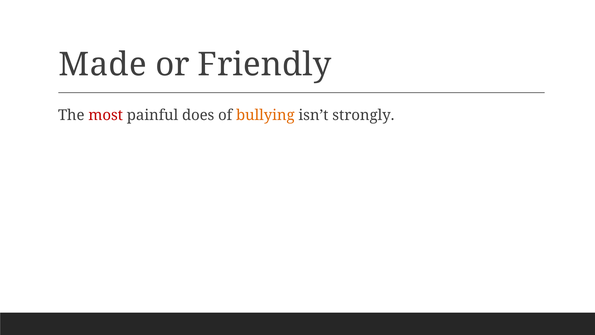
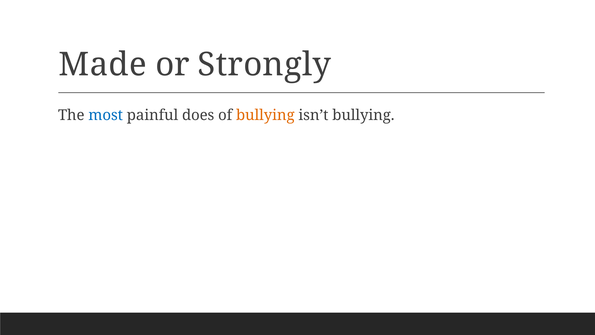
Friendly: Friendly -> Strongly (264, 65)
most colour: red -> blue (106, 115)
isn’t strongly: strongly -> bullying (363, 115)
